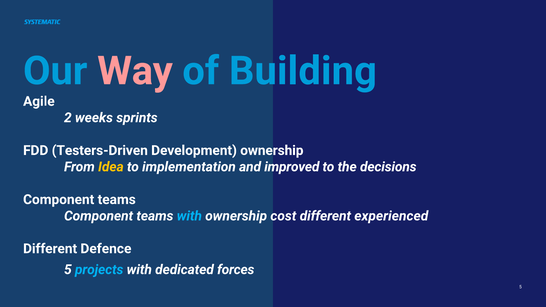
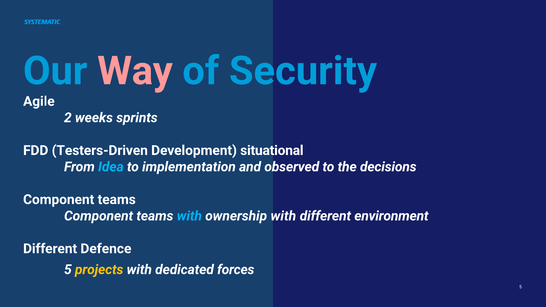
Building: Building -> Security (303, 71)
Development ownership: ownership -> situational (272, 150)
Idea colour: yellow -> light blue (111, 167)
improved: improved -> observed (292, 167)
ownership cost: cost -> with (283, 216)
experienced: experienced -> environment (391, 216)
projects colour: light blue -> yellow (99, 270)
